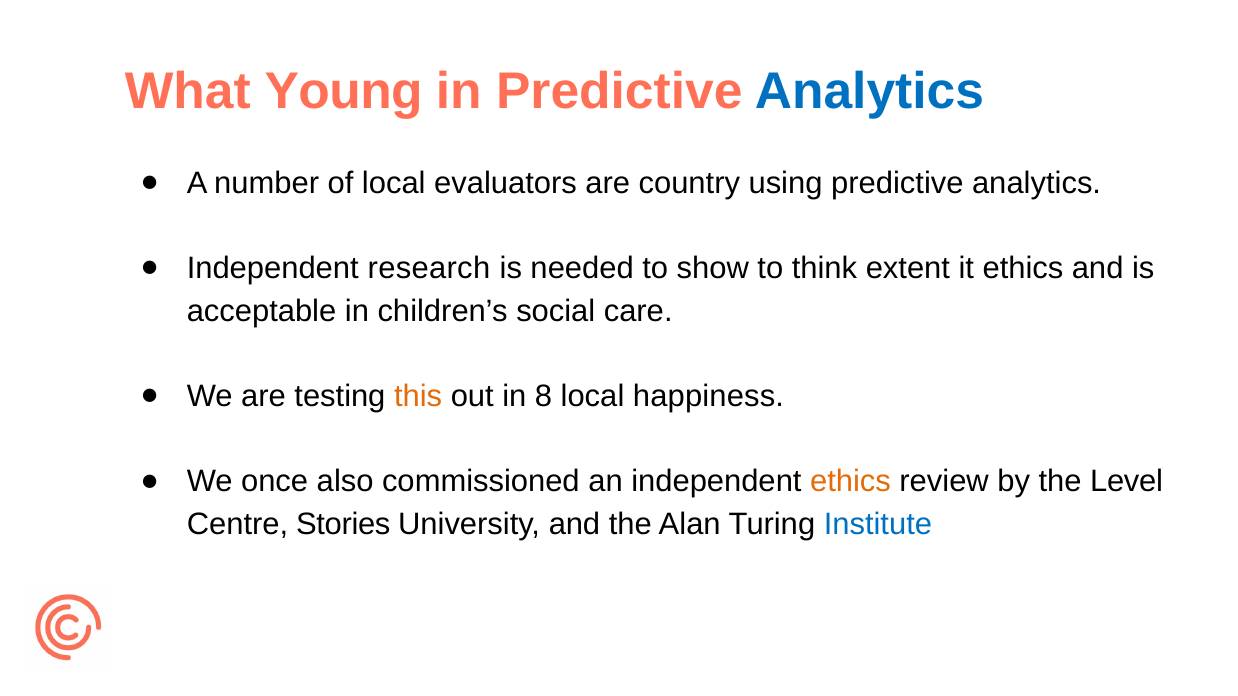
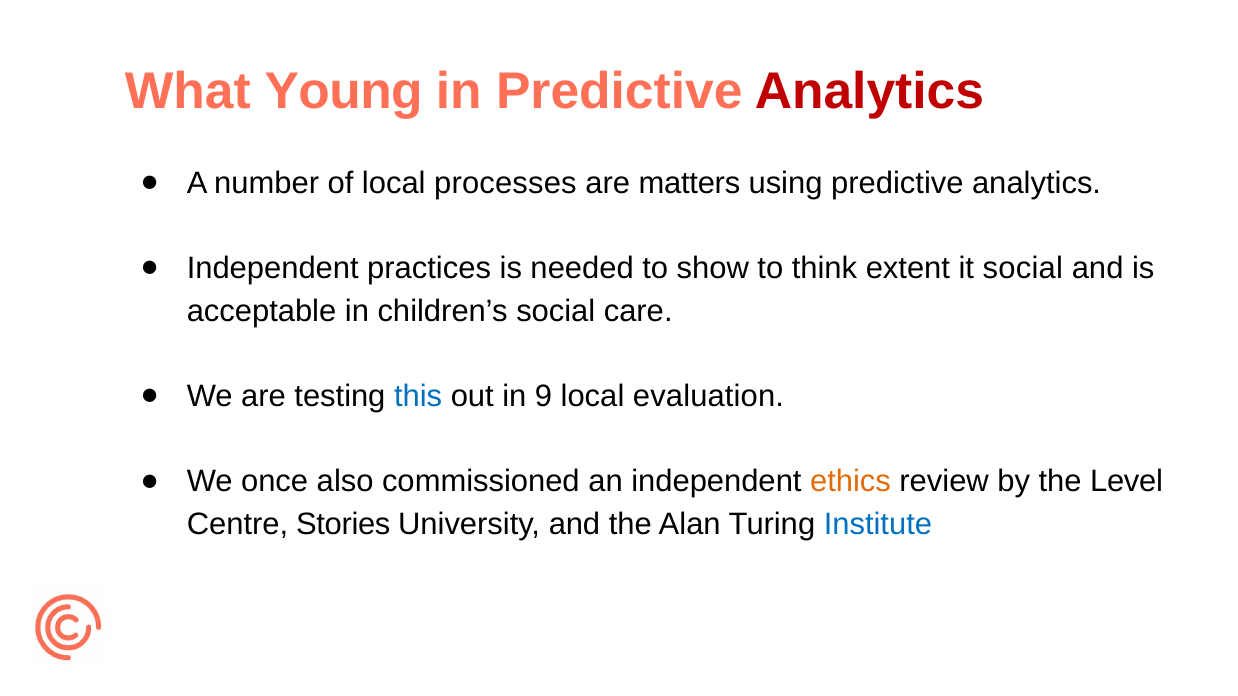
Analytics colour: blue -> red (869, 91)
evaluators: evaluators -> processes (505, 183)
country: country -> matters (689, 183)
research: research -> practices (429, 268)
it ethics: ethics -> social (1023, 268)
this colour: orange -> blue (418, 397)
8: 8 -> 9 (543, 397)
happiness: happiness -> evaluation (708, 397)
